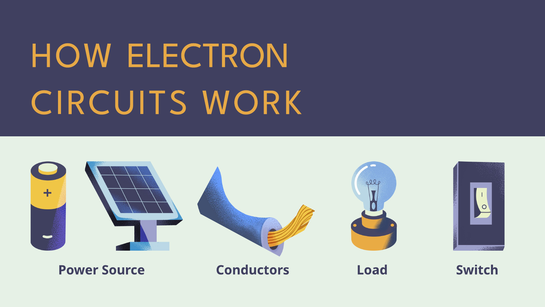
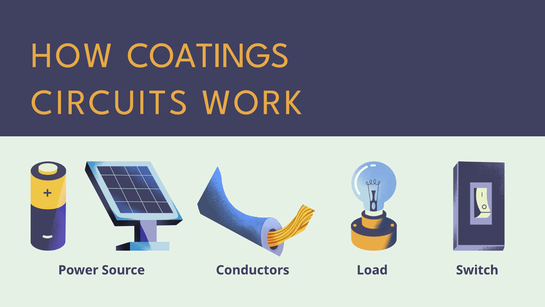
ELECTRON: ELECTRON -> COATINGS (208, 55)
